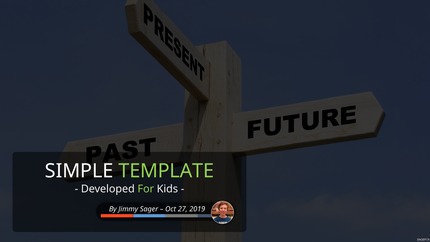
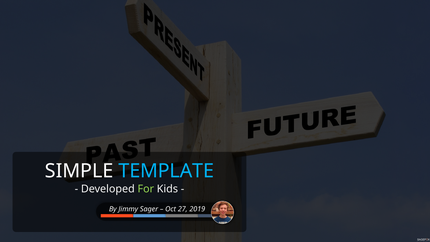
TEMPLATE colour: light green -> light blue (166, 171)
